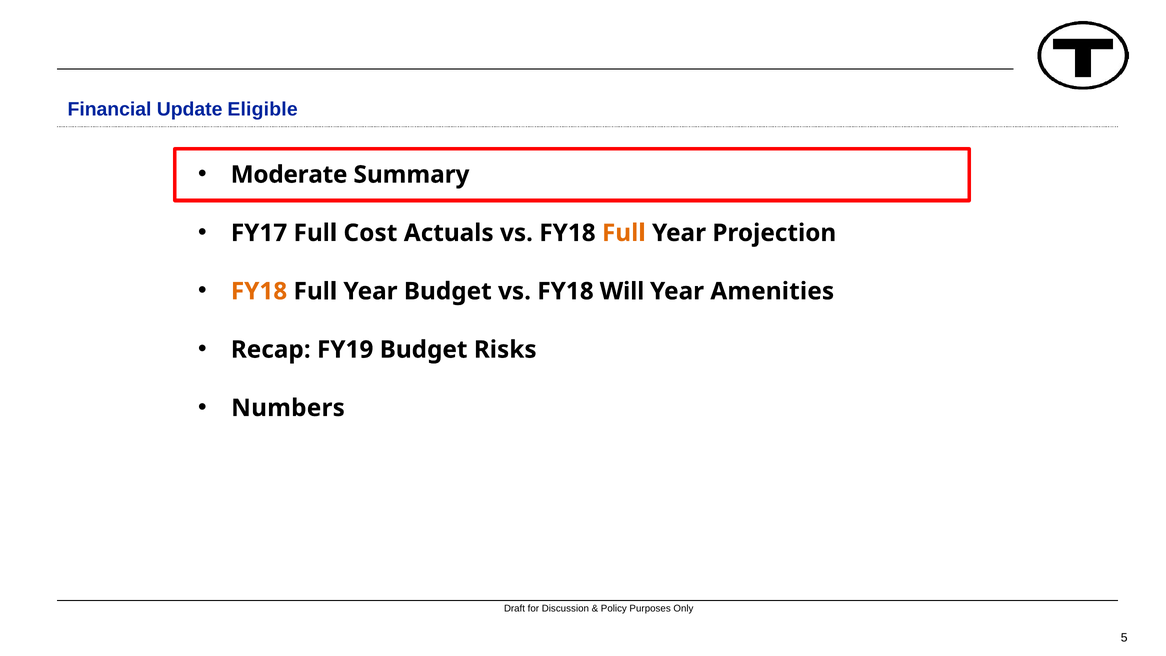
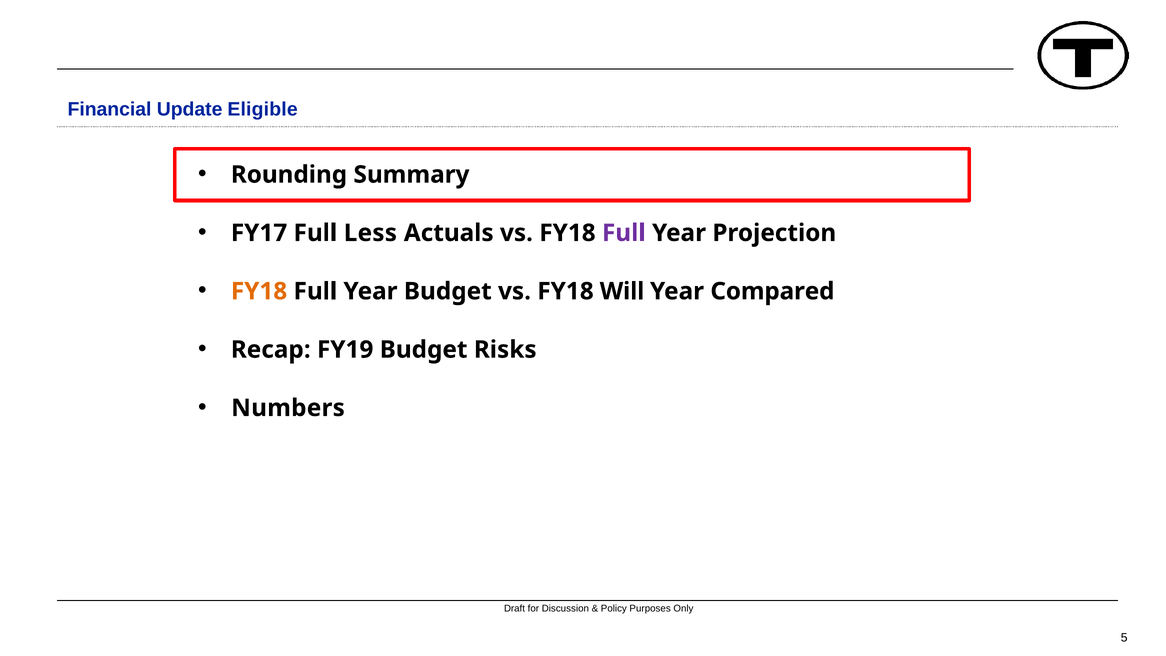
Moderate: Moderate -> Rounding (289, 175)
Cost: Cost -> Less (370, 233)
Full colour: orange -> purple (624, 233)
Amenities: Amenities -> Compared (772, 291)
